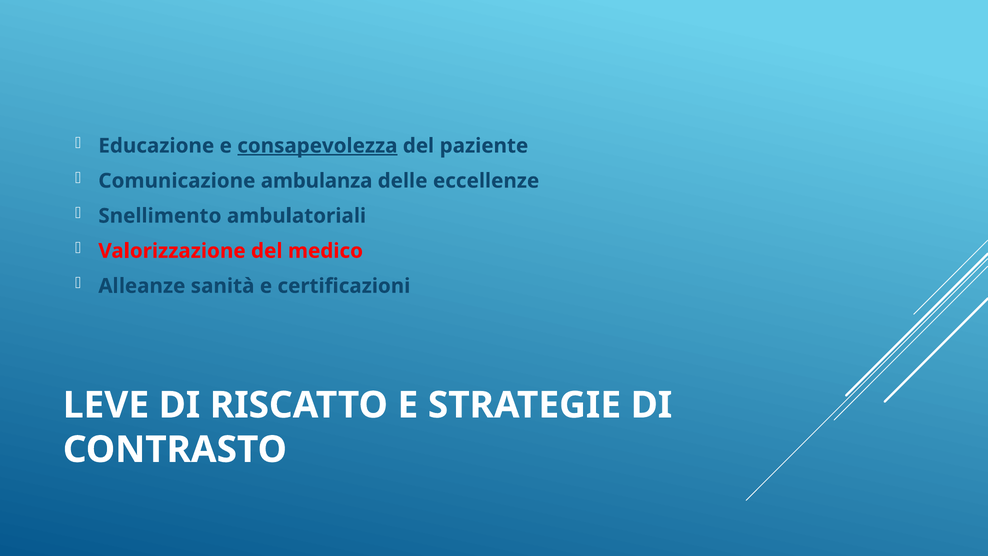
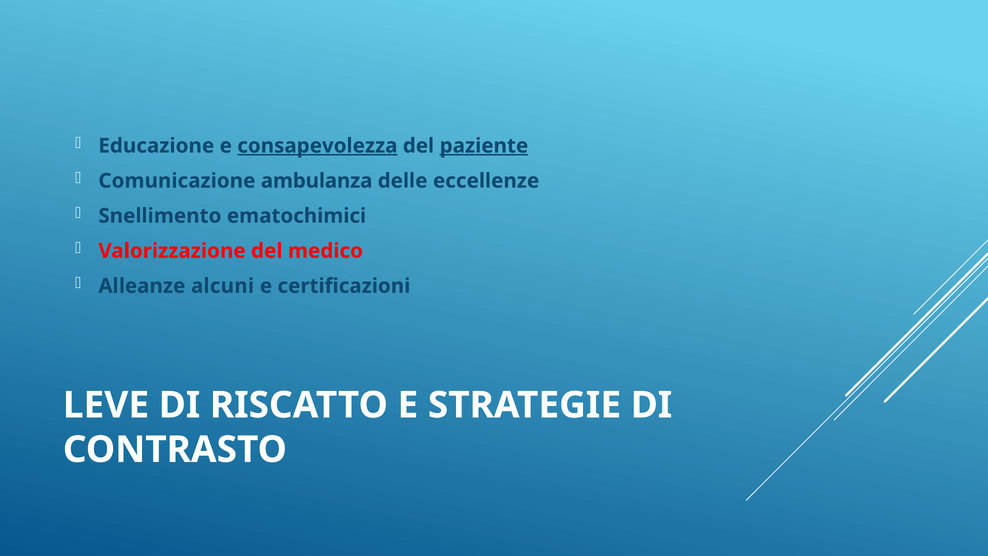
paziente underline: none -> present (484, 146)
ambulatoriali: ambulatoriali -> ematochimici (297, 216)
sanità: sanità -> alcuni (222, 286)
